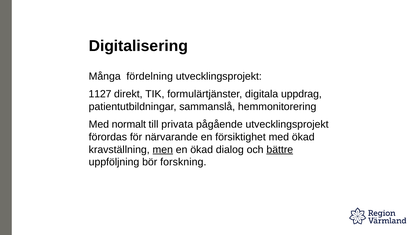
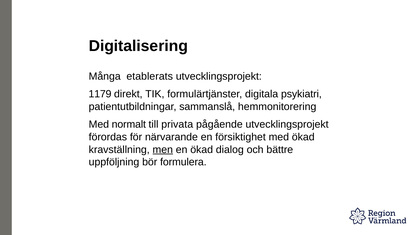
fördelning: fördelning -> etablerats (150, 76)
1127: 1127 -> 1179 (100, 94)
uppdrag: uppdrag -> psykiatri (301, 94)
bättre underline: present -> none (280, 150)
forskning: forskning -> formulera (183, 162)
